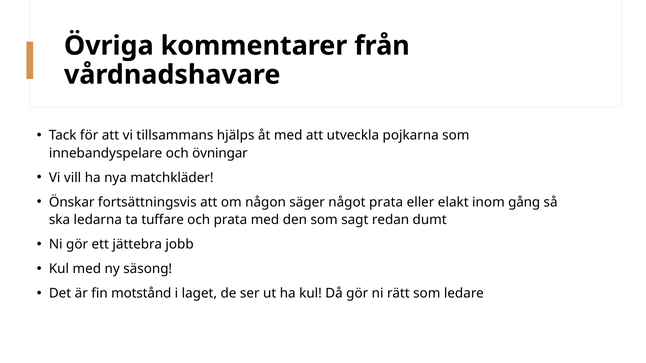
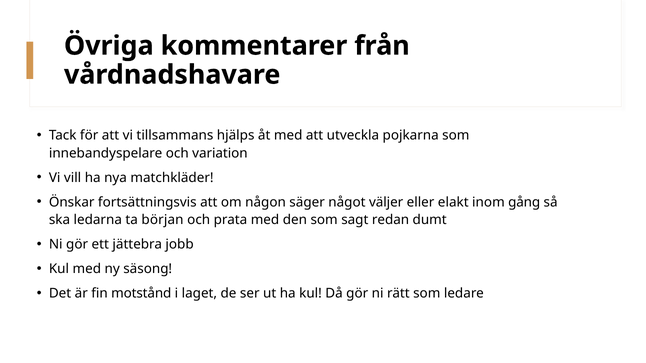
övningar: övningar -> variation (220, 153)
något prata: prata -> väljer (386, 202)
tuffare: tuffare -> början (163, 220)
